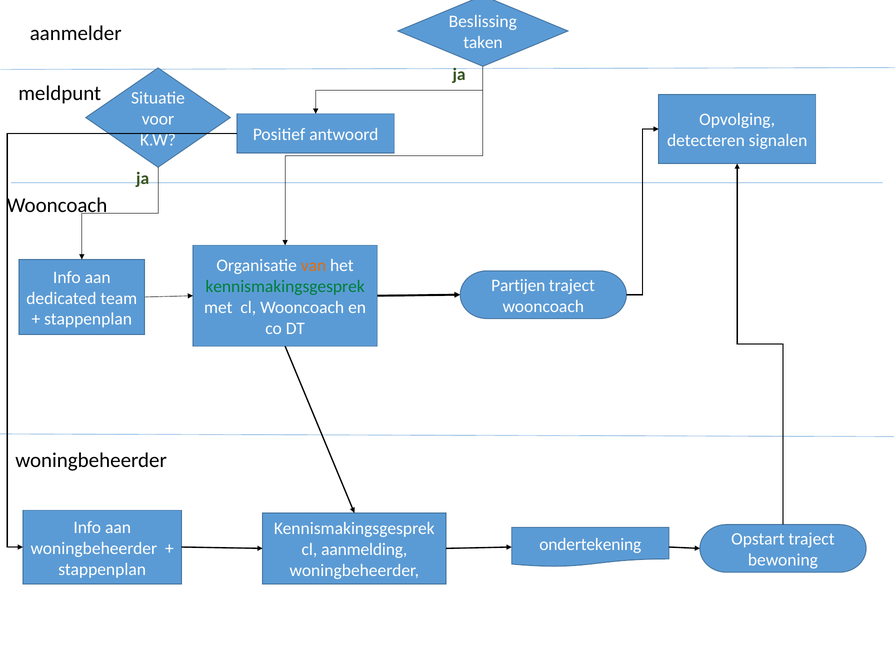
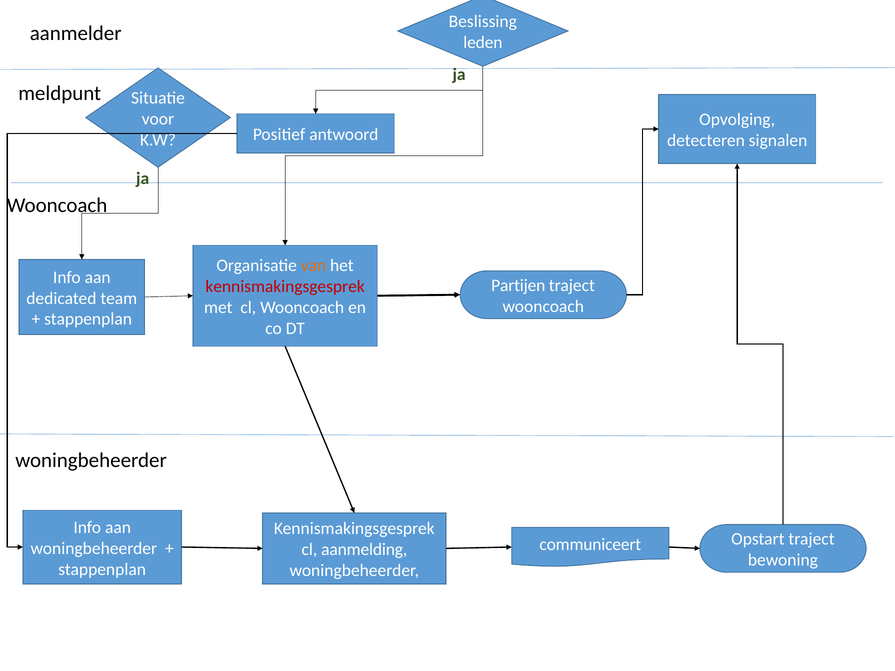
taken: taken -> leden (483, 43)
kennismakingsgesprek colour: green -> red (285, 287)
ondertekening: ondertekening -> communiceert (590, 545)
